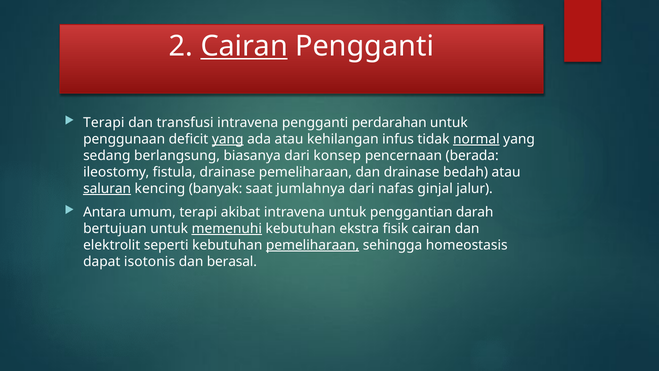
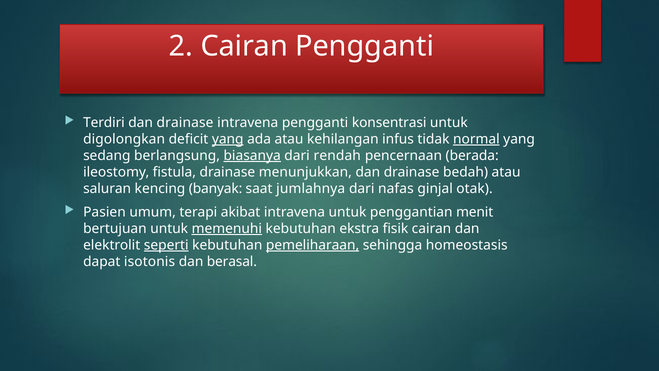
Cairan underline: present -> none (244, 46)
Terapi: Terapi -> Terdiri (104, 123)
transfusi: transfusi -> drainase (185, 123)
perdarahan: perdarahan -> konsentrasi (389, 123)
penggunaan: penggunaan -> digolongkan (124, 139)
biasanya underline: none -> present (252, 156)
konsep: konsep -> rendah (337, 156)
drainase pemeliharaan: pemeliharaan -> menunjukkan (305, 172)
saluran underline: present -> none (107, 189)
jalur: jalur -> otak (475, 189)
Antara: Antara -> Pasien (104, 212)
darah: darah -> menit (475, 212)
seperti underline: none -> present (166, 245)
